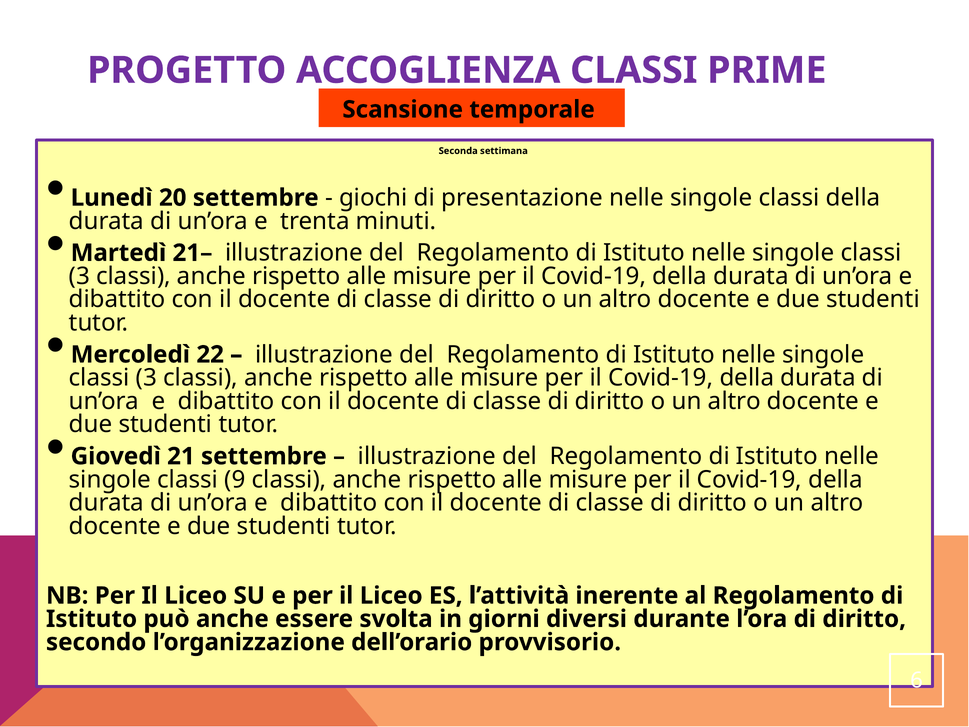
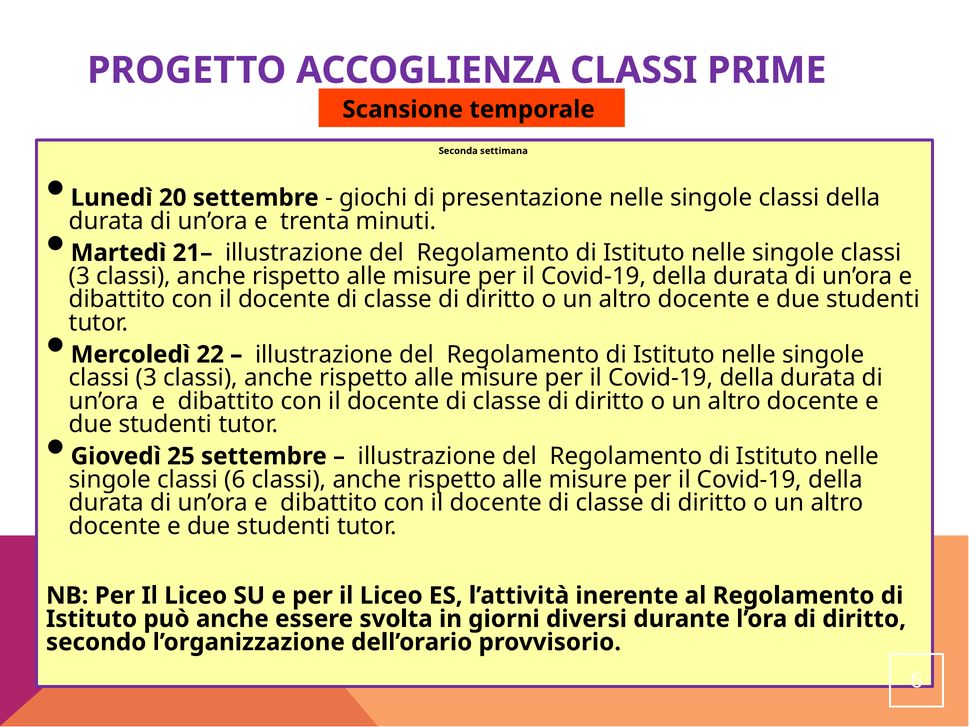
21: 21 -> 25 (181, 456)
classi 9: 9 -> 6 (235, 479)
